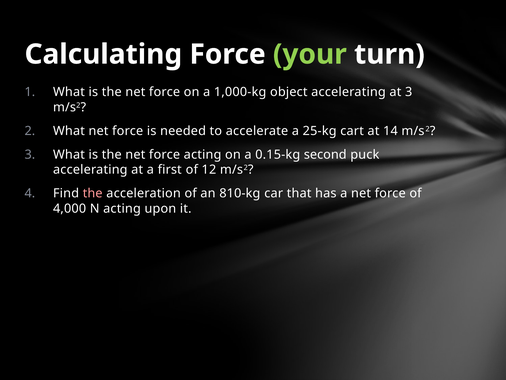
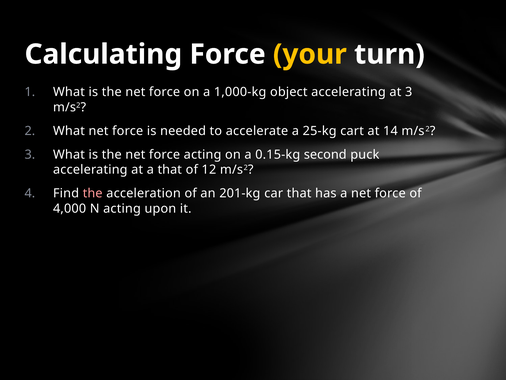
your colour: light green -> yellow (310, 54)
a first: first -> that (170, 170)
810-kg: 810-kg -> 201-kg (240, 193)
